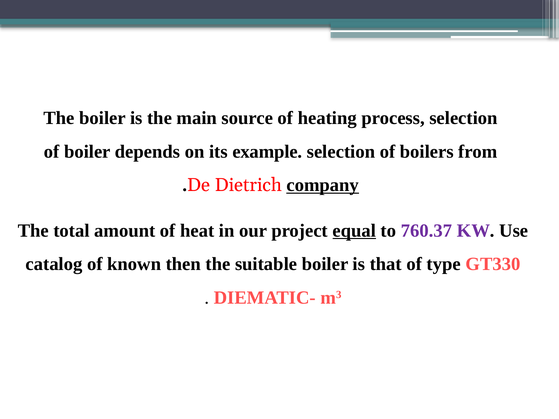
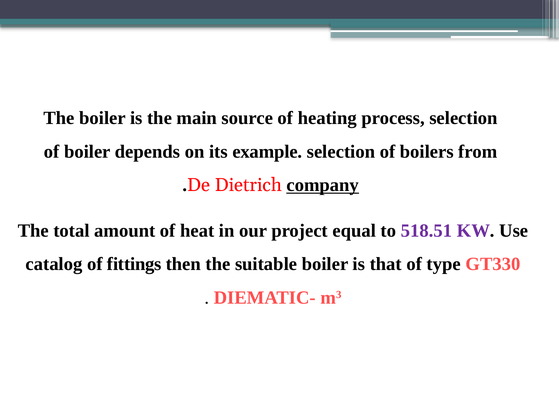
equal underline: present -> none (354, 231)
760.37: 760.37 -> 518.51 (427, 231)
known: known -> fittings (134, 264)
